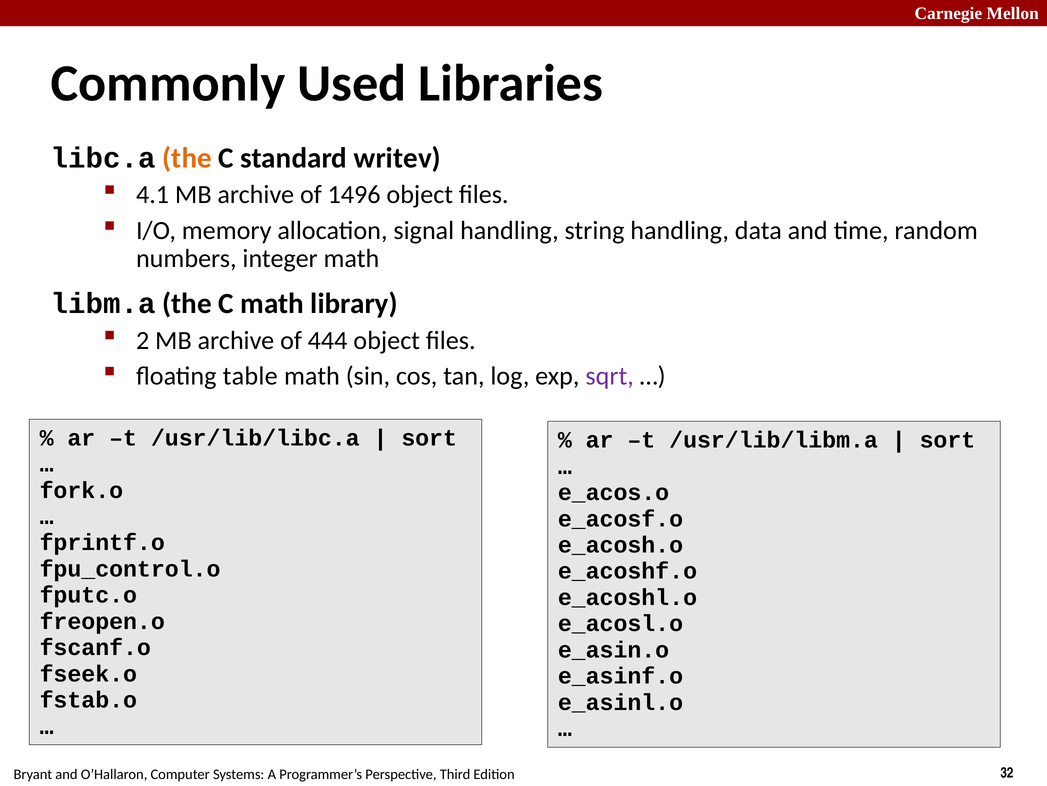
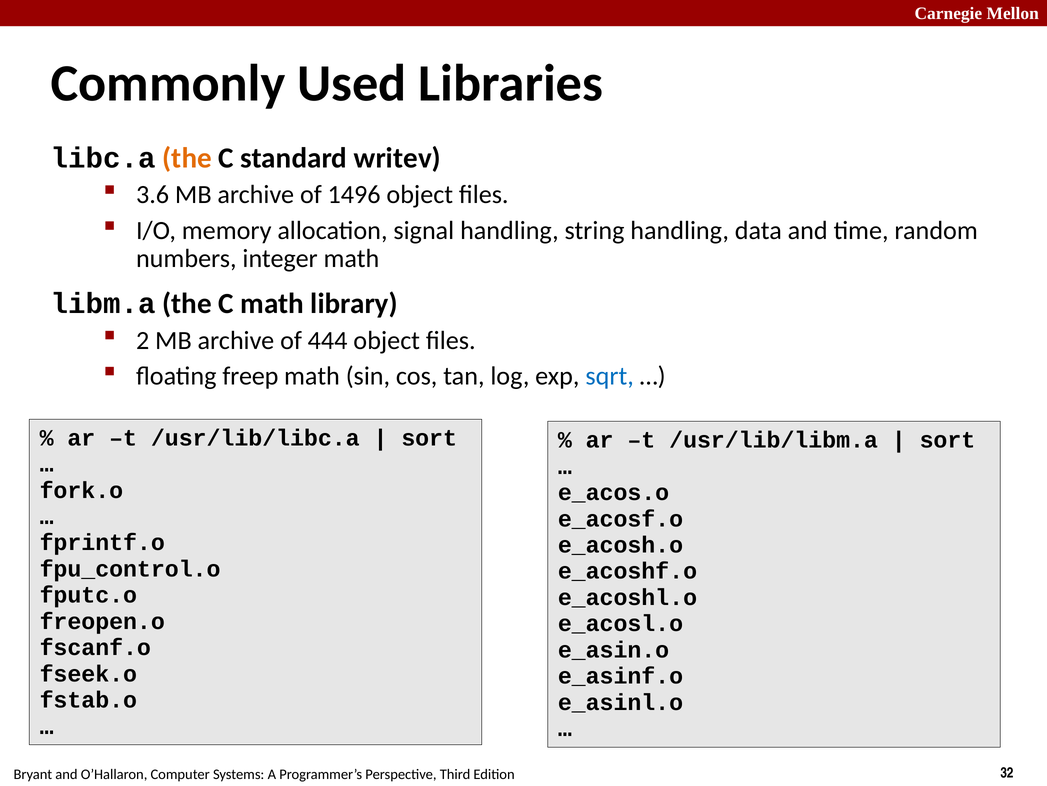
4.1: 4.1 -> 3.6 (153, 195)
table: table -> freep (250, 376)
sqrt colour: purple -> blue (610, 376)
